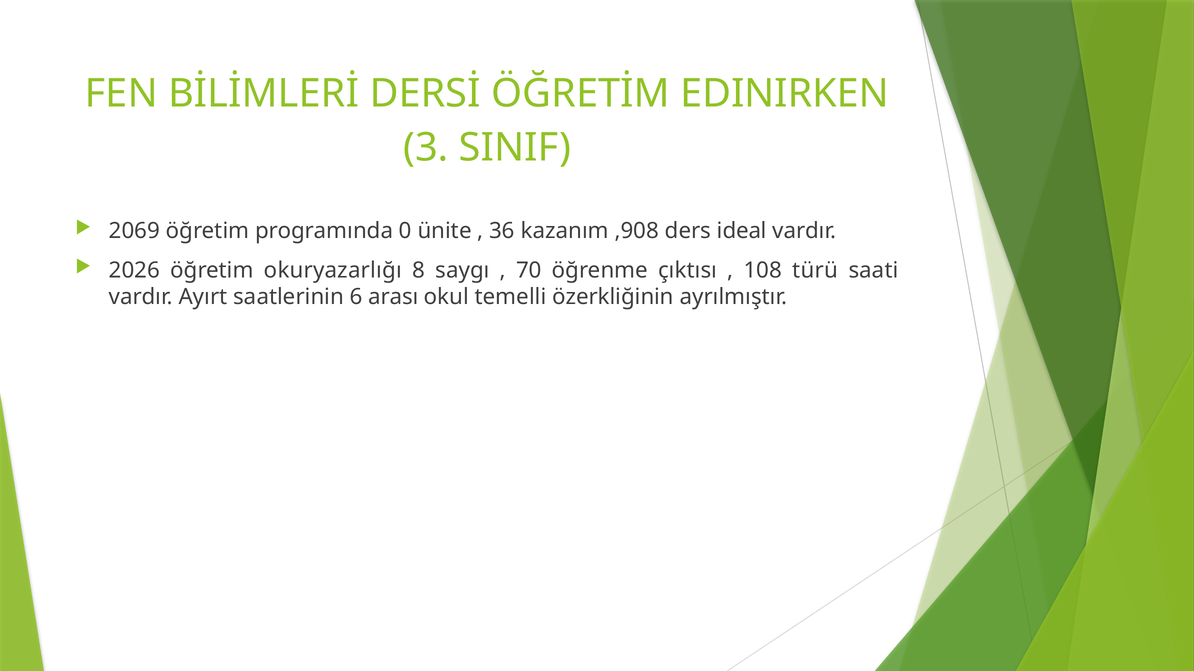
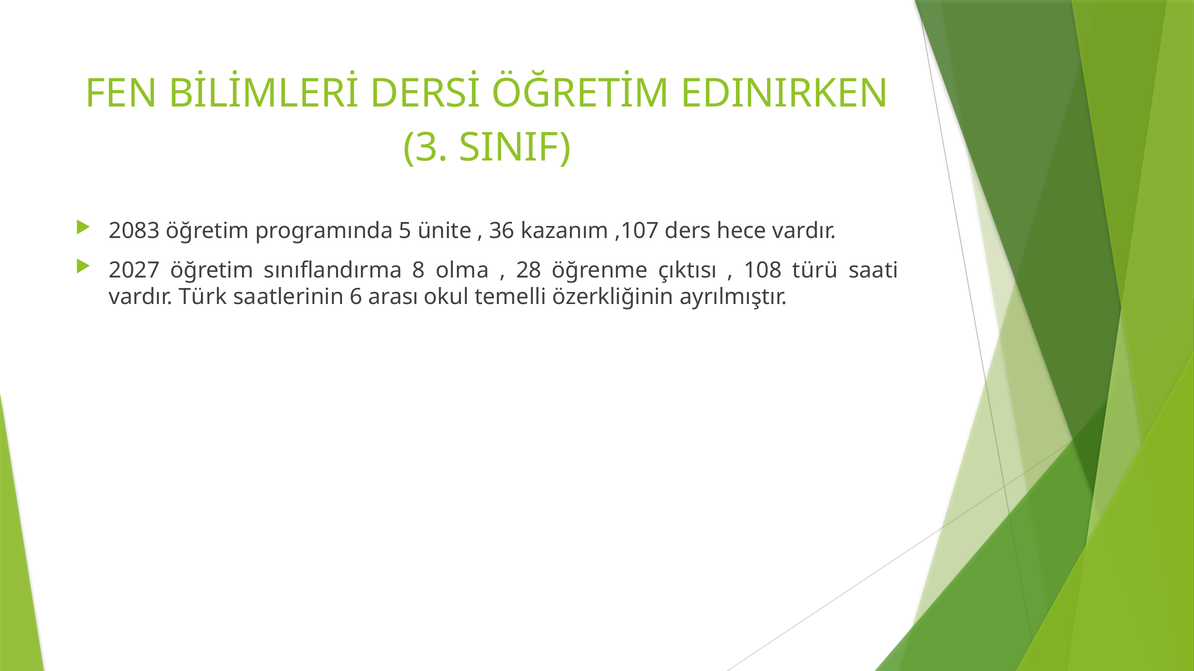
2069: 2069 -> 2083 (134, 231)
0: 0 -> 5 (405, 231)
,908: ,908 -> ,107 (637, 231)
ideal: ideal -> hece (742, 231)
2026: 2026 -> 2027 (134, 270)
okuryazarlığı: okuryazarlığı -> sınıflandırma (333, 270)
saygı: saygı -> olma (462, 270)
70: 70 -> 28 (529, 270)
Ayırt: Ayırt -> Türk (203, 297)
